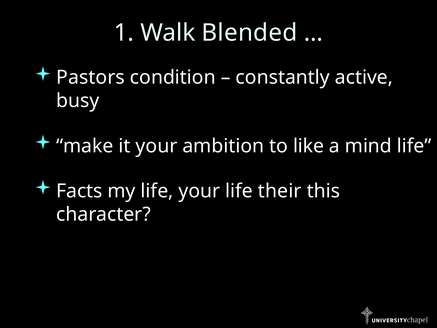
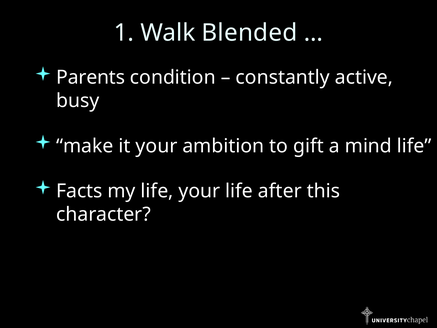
Pastors: Pastors -> Parents (91, 77)
like: like -> gift (308, 146)
their: their -> after (280, 191)
